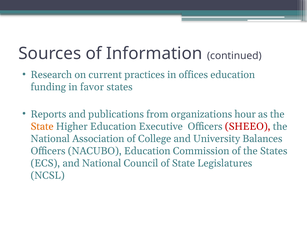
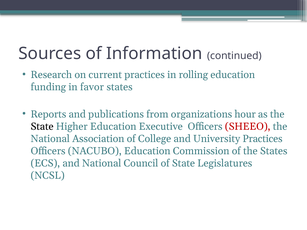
offices: offices -> rolling (193, 75)
State colour: orange -> black (42, 127)
University Balances: Balances -> Practices (263, 139)
